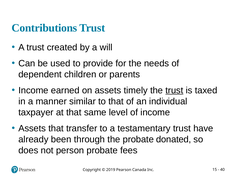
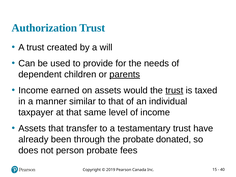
Contributions: Contributions -> Authorization (44, 28)
parents underline: none -> present (125, 74)
timely: timely -> would (136, 90)
